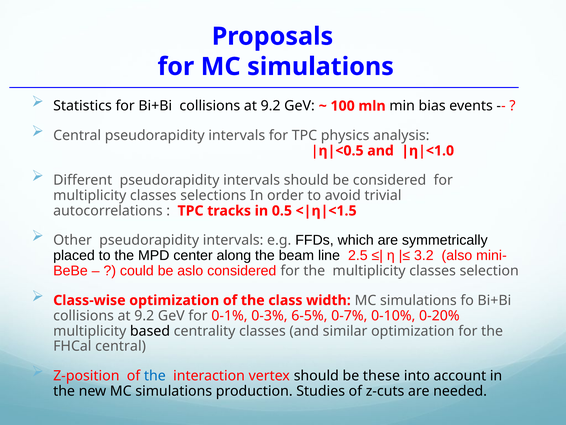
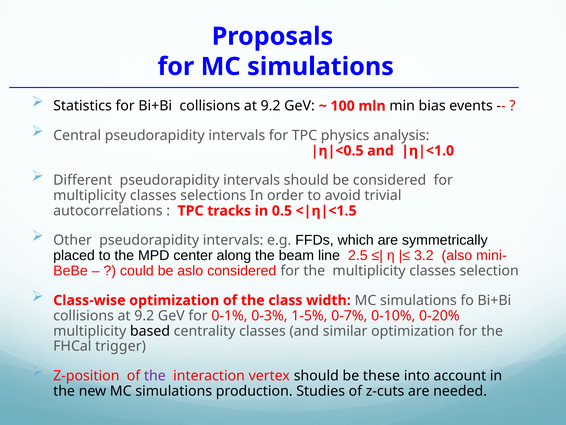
6-5%: 6-5% -> 1-5% (309, 315)
FHCal central: central -> trigger (121, 346)
the colour: blue -> purple (155, 375)
